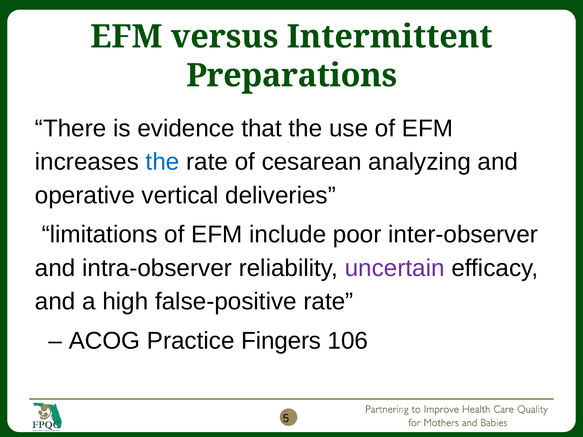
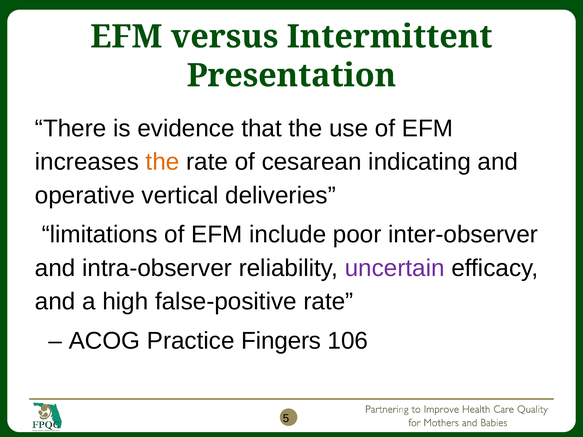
Preparations: Preparations -> Presentation (292, 76)
the colour: blue -> orange (163, 162)
analyzing: analyzing -> indicating (420, 162)
